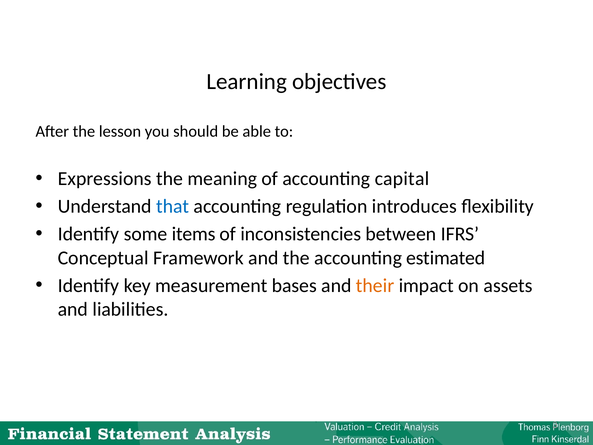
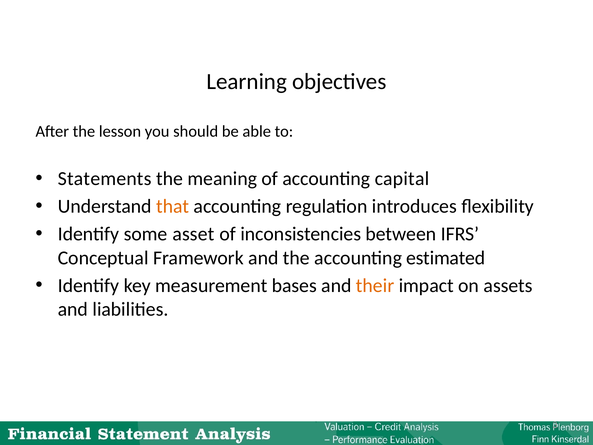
Expressions: Expressions -> Statements (105, 179)
that colour: blue -> orange (173, 206)
items: items -> asset (193, 234)
